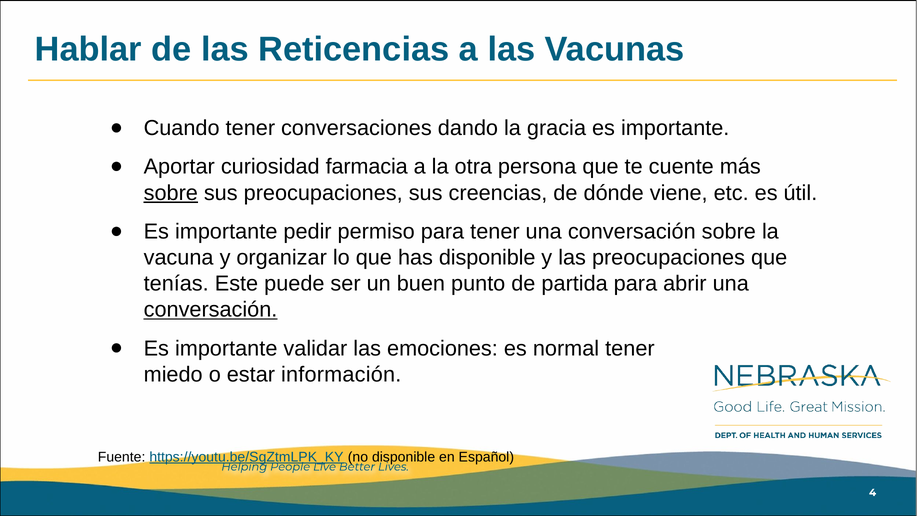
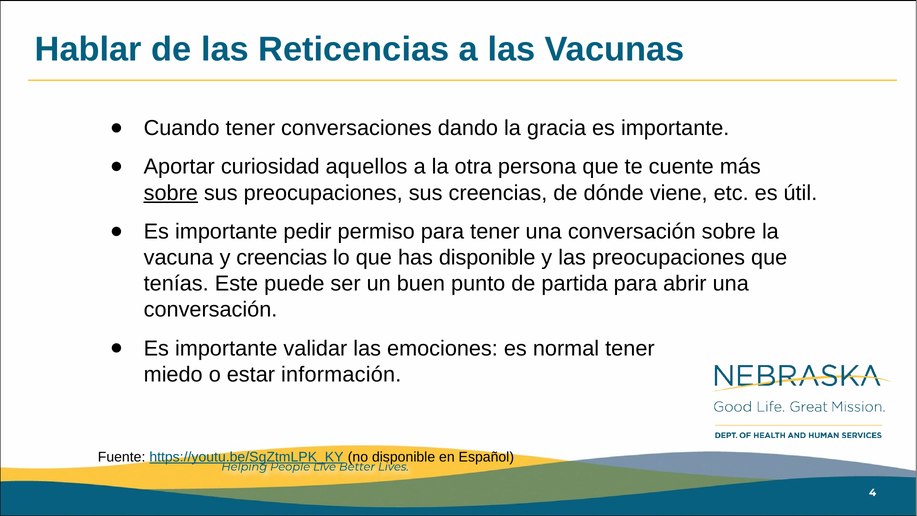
farmacia: farmacia -> aquellos (367, 167)
y organizar: organizar -> creencias (282, 258)
conversación underline: present -> none (211, 310)
